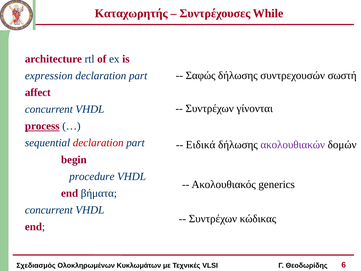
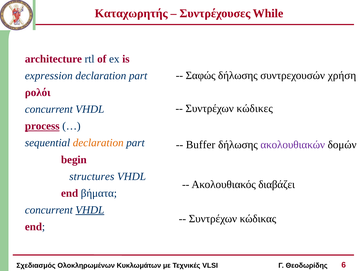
σωστή: σωστή -> χρήση (342, 75)
affect: affect -> ρολόι (38, 92)
γίνονται: γίνονται -> κώδικες (255, 108)
declaration colour: red -> orange (98, 143)
Ειδικά: Ειδικά -> Buffer (201, 145)
procedure: procedure -> structures (92, 176)
generics: generics -> διαβάζει (277, 184)
VHDL underline: none -> present (90, 210)
